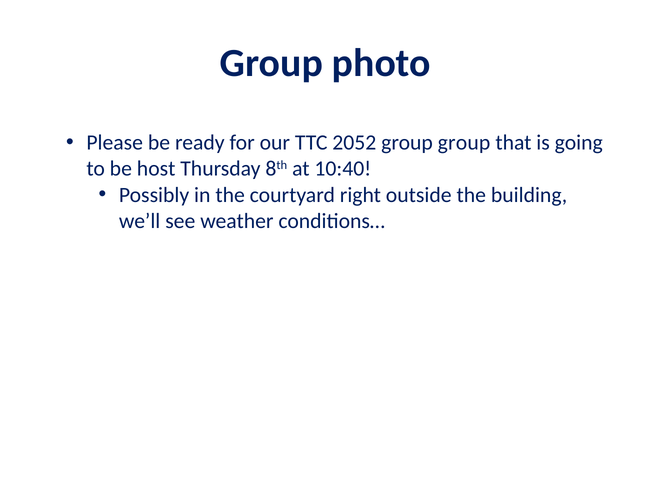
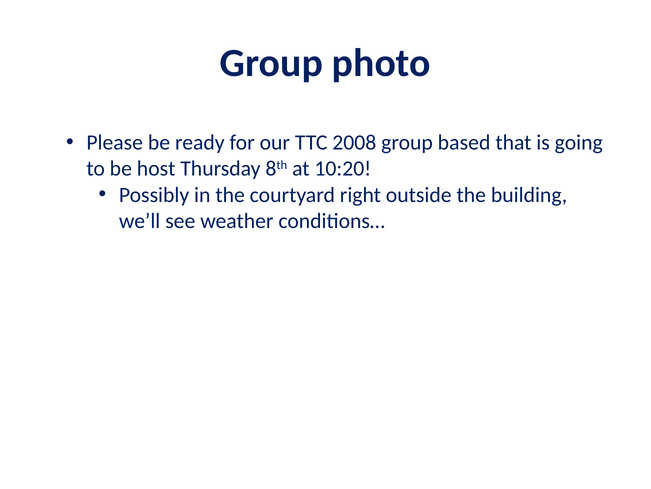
2052: 2052 -> 2008 (354, 142)
group group: group -> based (464, 142)
10:40: 10:40 -> 10:20 (343, 169)
